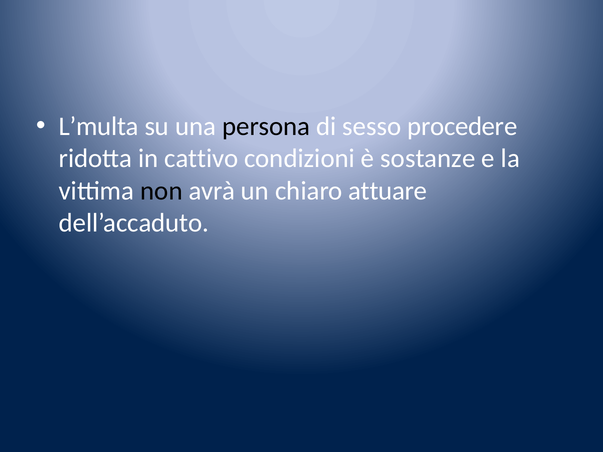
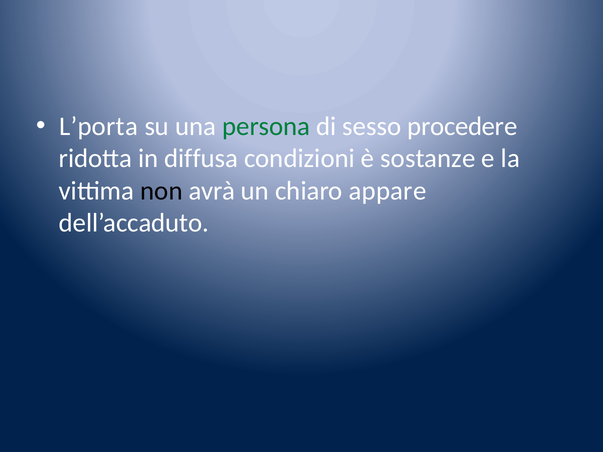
L’multa: L’multa -> L’porta (98, 126)
persona colour: black -> green (266, 126)
cattivo: cattivo -> diffusa (201, 159)
attuare: attuare -> appare (387, 191)
